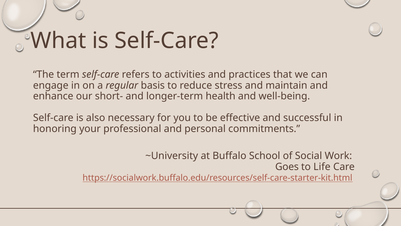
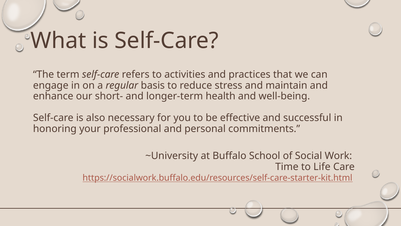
Goes: Goes -> Time (287, 166)
